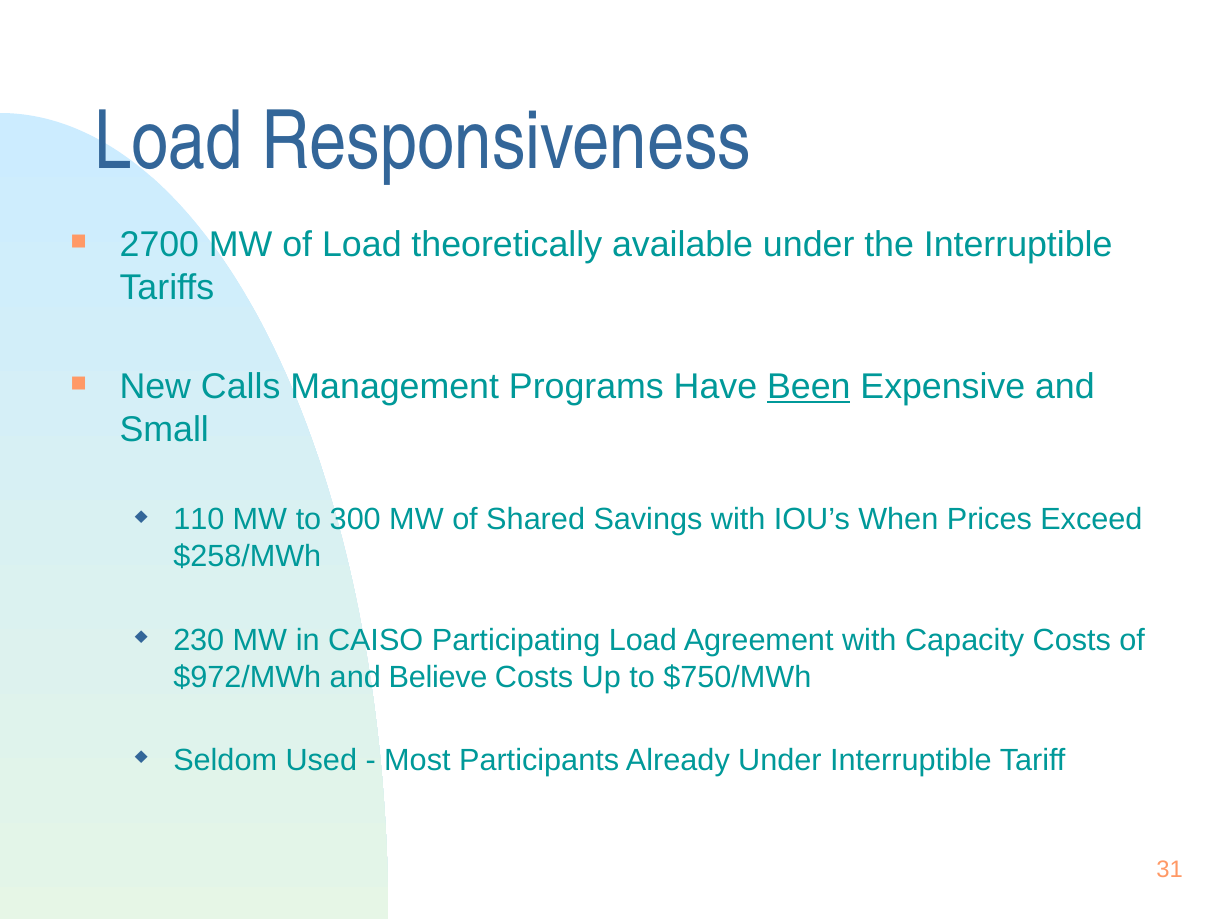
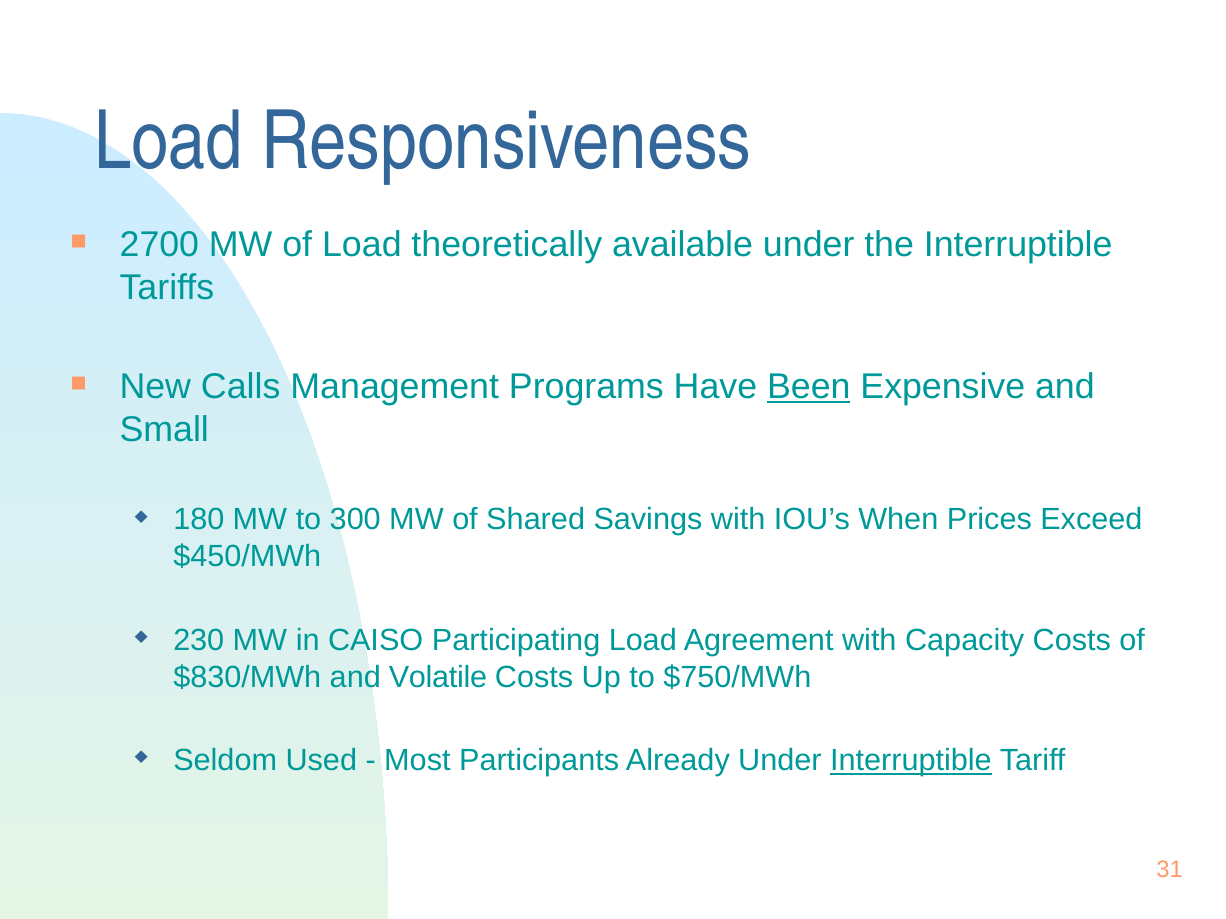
110: 110 -> 180 (199, 520)
$258/MWh: $258/MWh -> $450/MWh (247, 557)
$972/MWh: $972/MWh -> $830/MWh (247, 677)
Believe: Believe -> Volatile (438, 677)
Interruptible underline: none -> present (911, 761)
